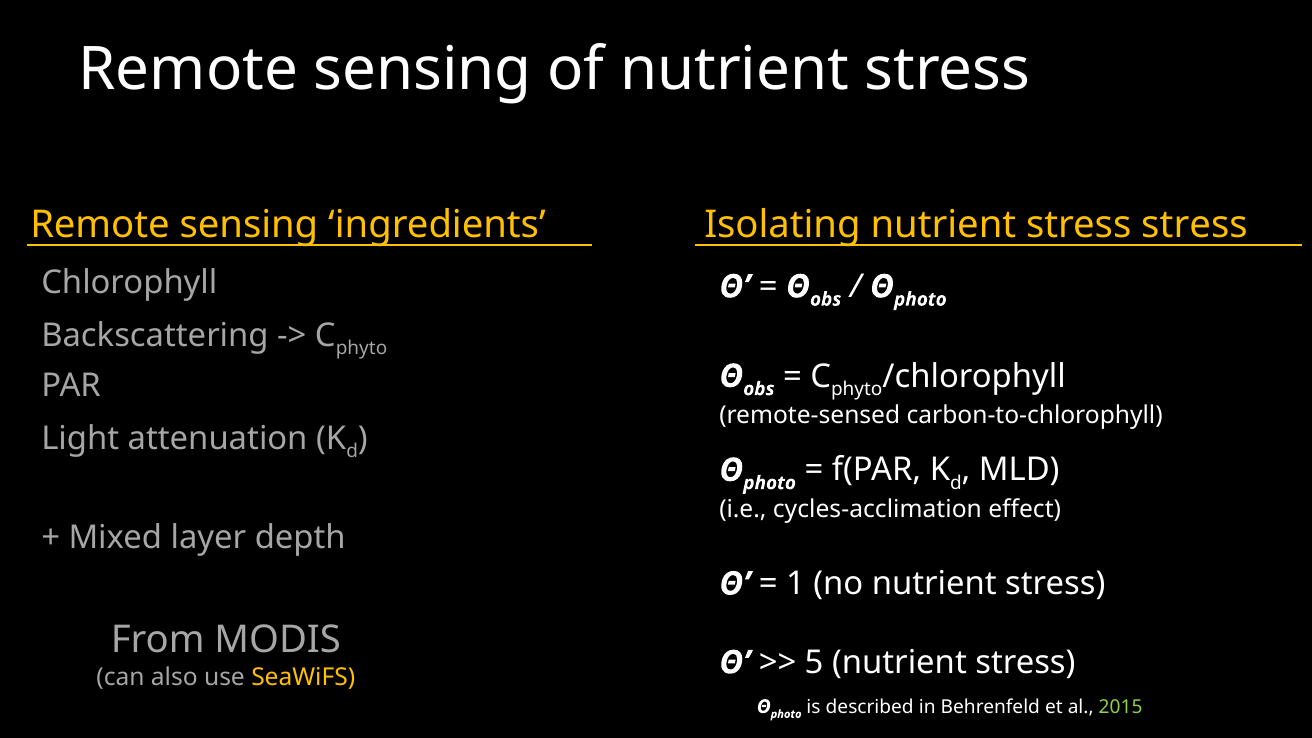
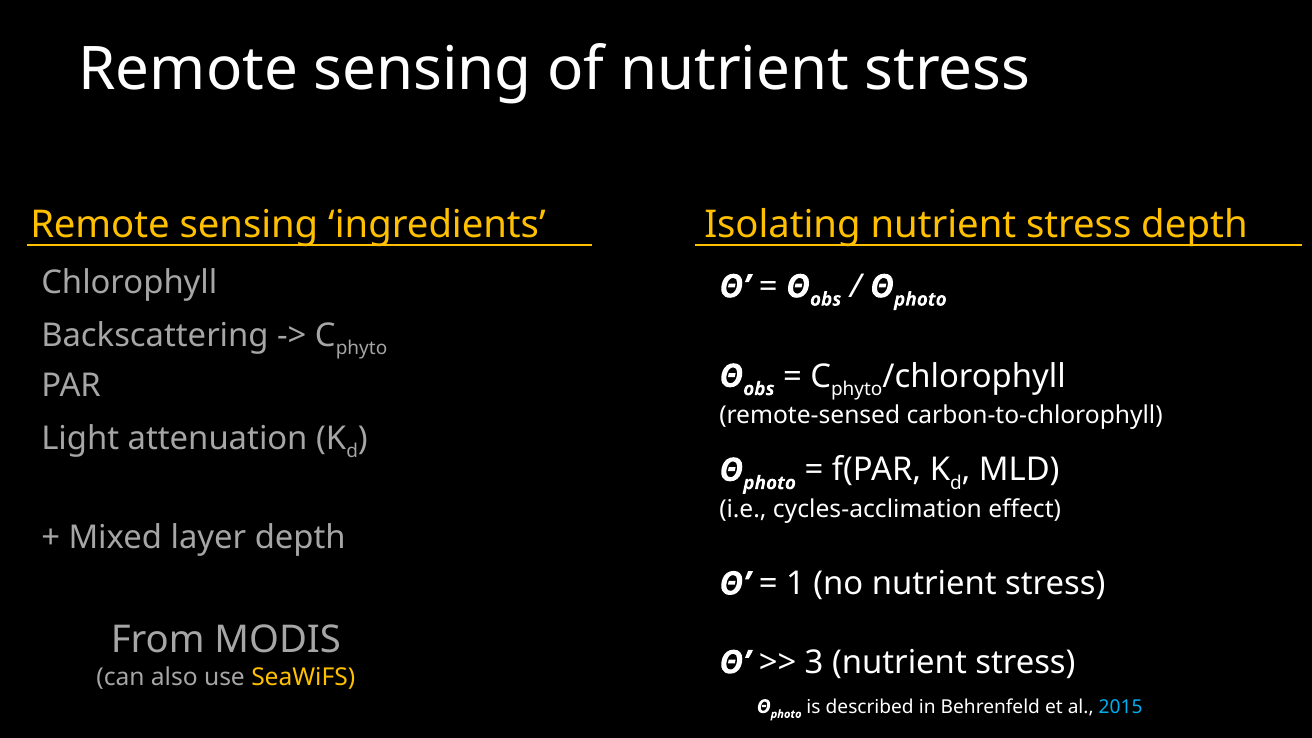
stress stress: stress -> depth (1194, 224)
5: 5 -> 3 (814, 663)
2015 colour: light green -> light blue (1121, 707)
